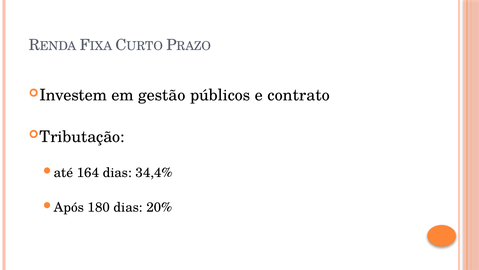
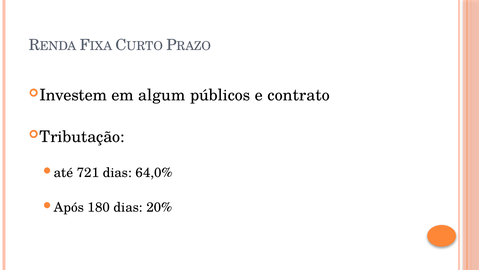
gestão: gestão -> algum (162, 95)
164: 164 -> 721 (88, 172)
34,4%: 34,4% -> 64,0% (154, 172)
